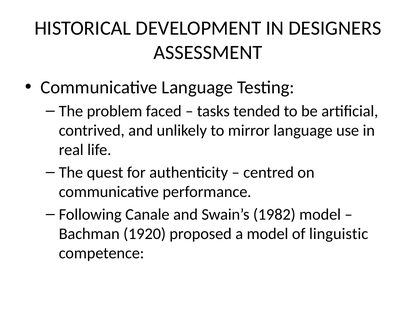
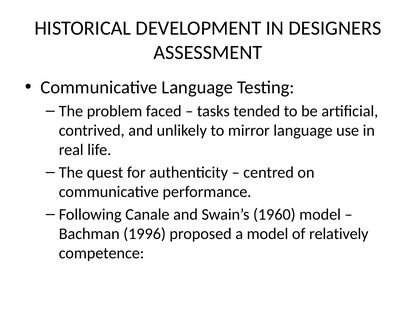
1982: 1982 -> 1960 (274, 215)
1920: 1920 -> 1996 (145, 234)
linguistic: linguistic -> relatively (339, 234)
